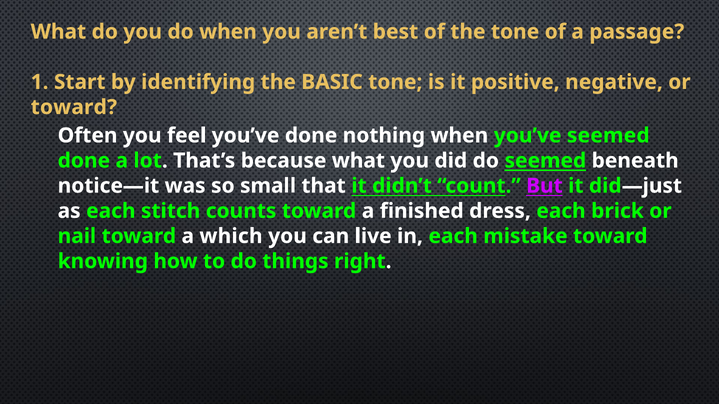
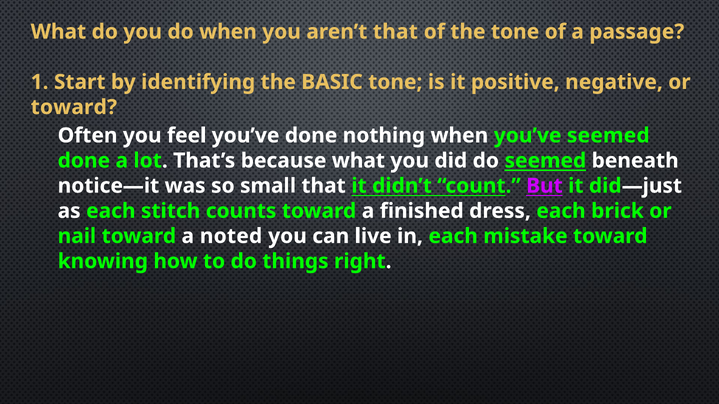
aren’t best: best -> that (395, 32)
which: which -> noted (231, 236)
